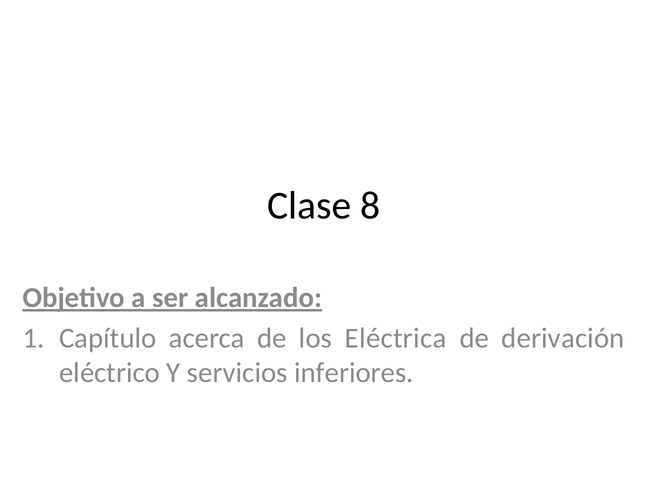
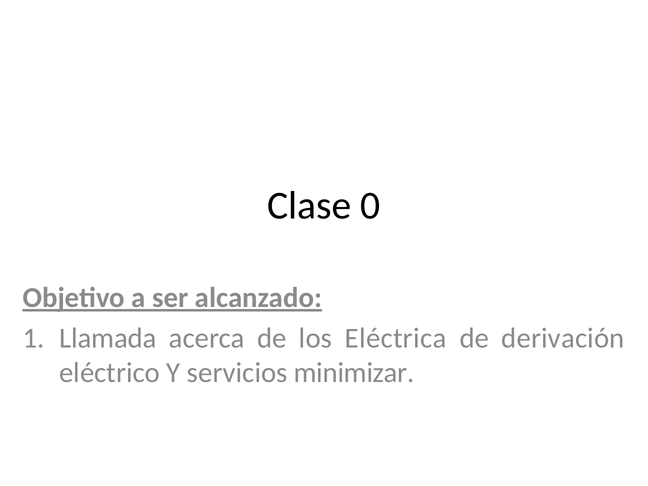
8: 8 -> 0 (371, 206)
Capítulo: Capítulo -> Llamada (108, 338)
inferiores: inferiores -> minimizar (354, 373)
